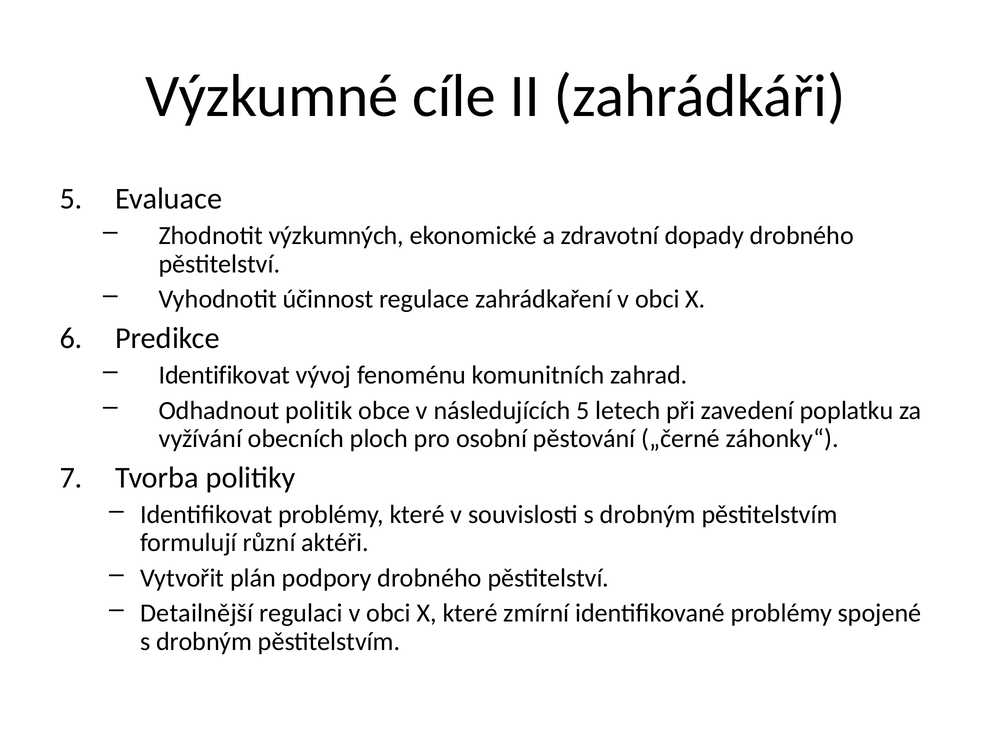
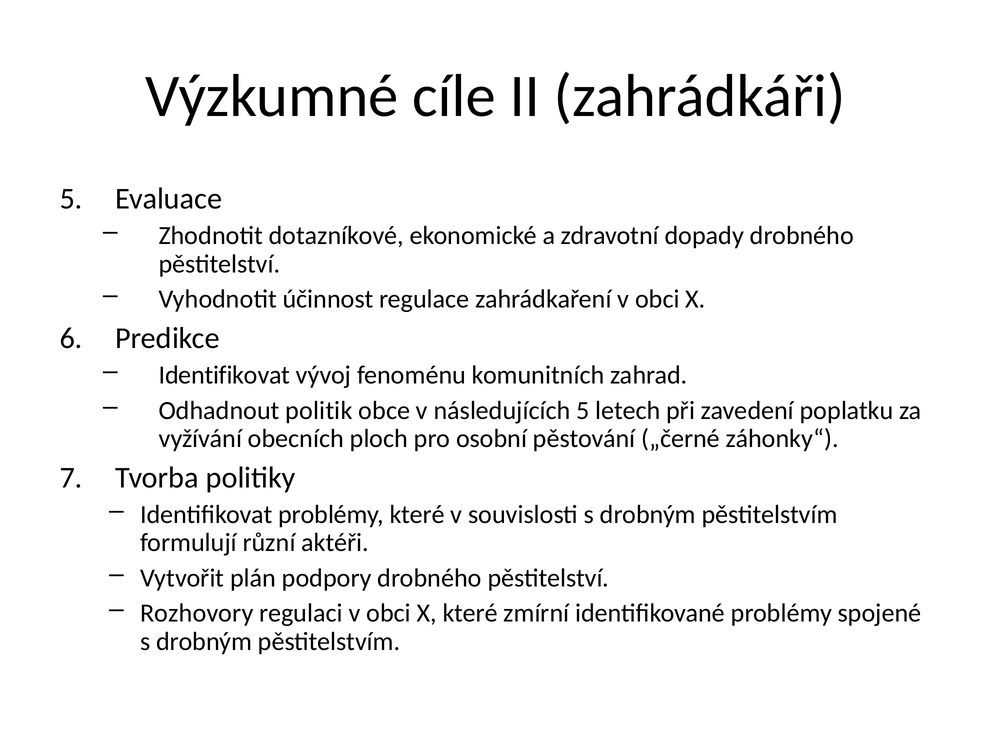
výzkumných: výzkumných -> dotazníkové (336, 236)
Detailnější: Detailnější -> Rozhovory (197, 613)
